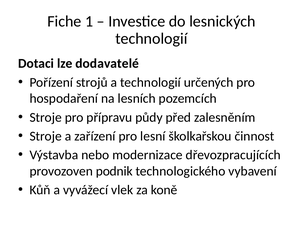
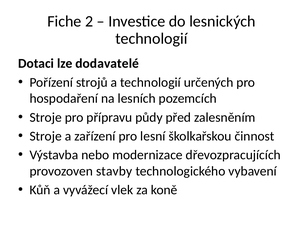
1: 1 -> 2 (89, 21)
podnik: podnik -> stavby (114, 171)
